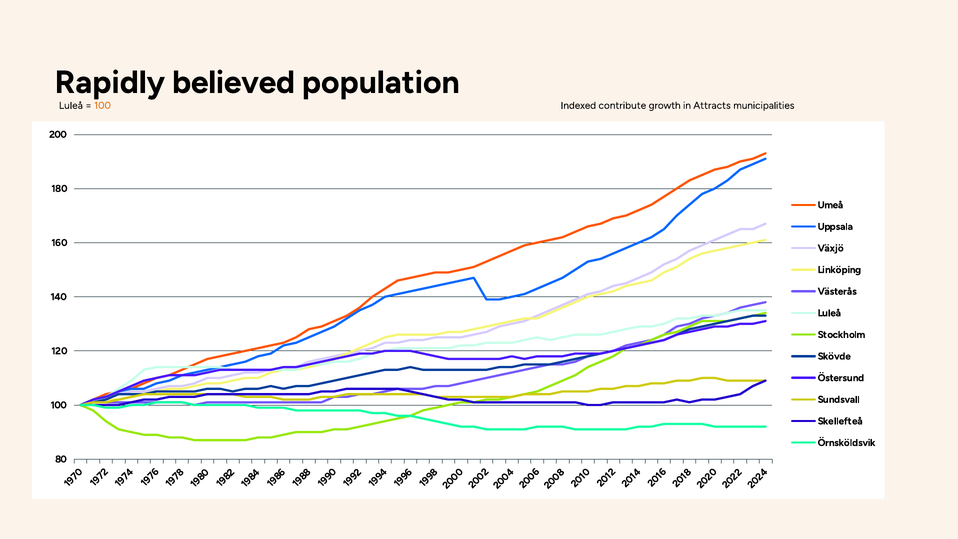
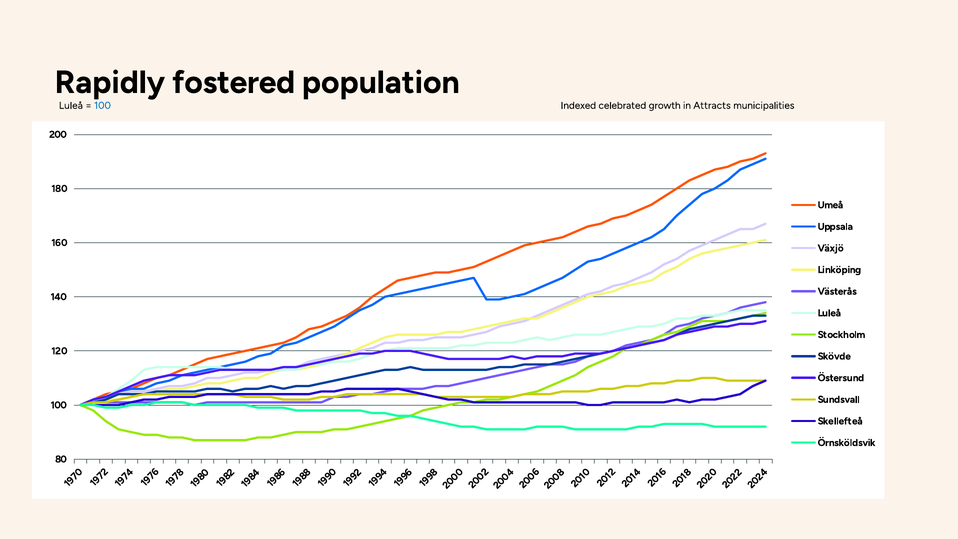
believed: believed -> fostered (234, 82)
100 colour: orange -> blue (102, 105)
contribute: contribute -> celebrated (622, 105)
